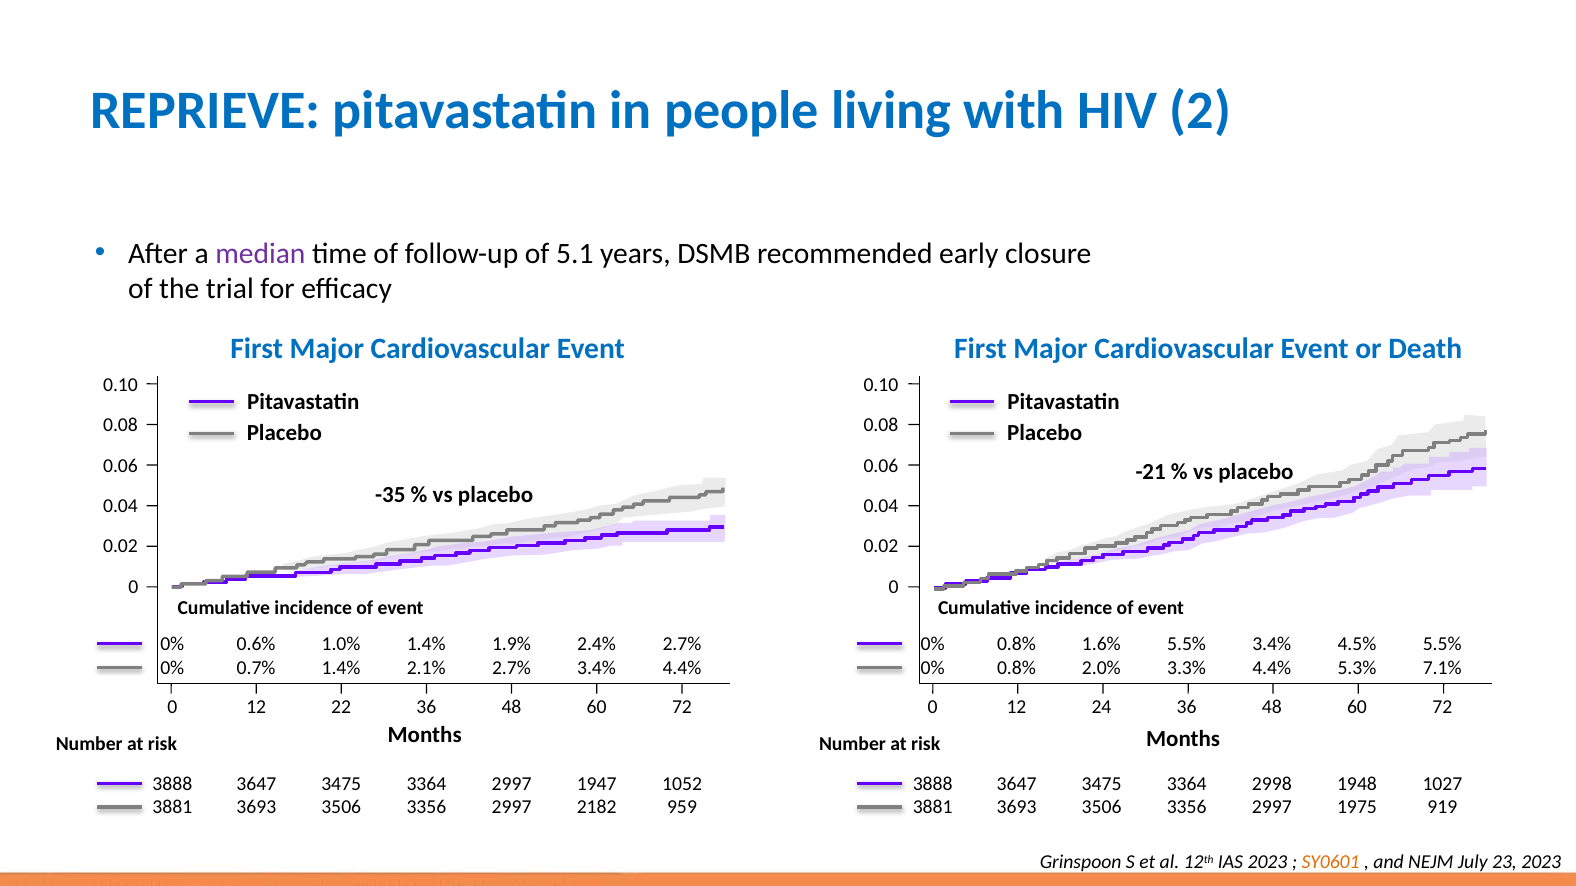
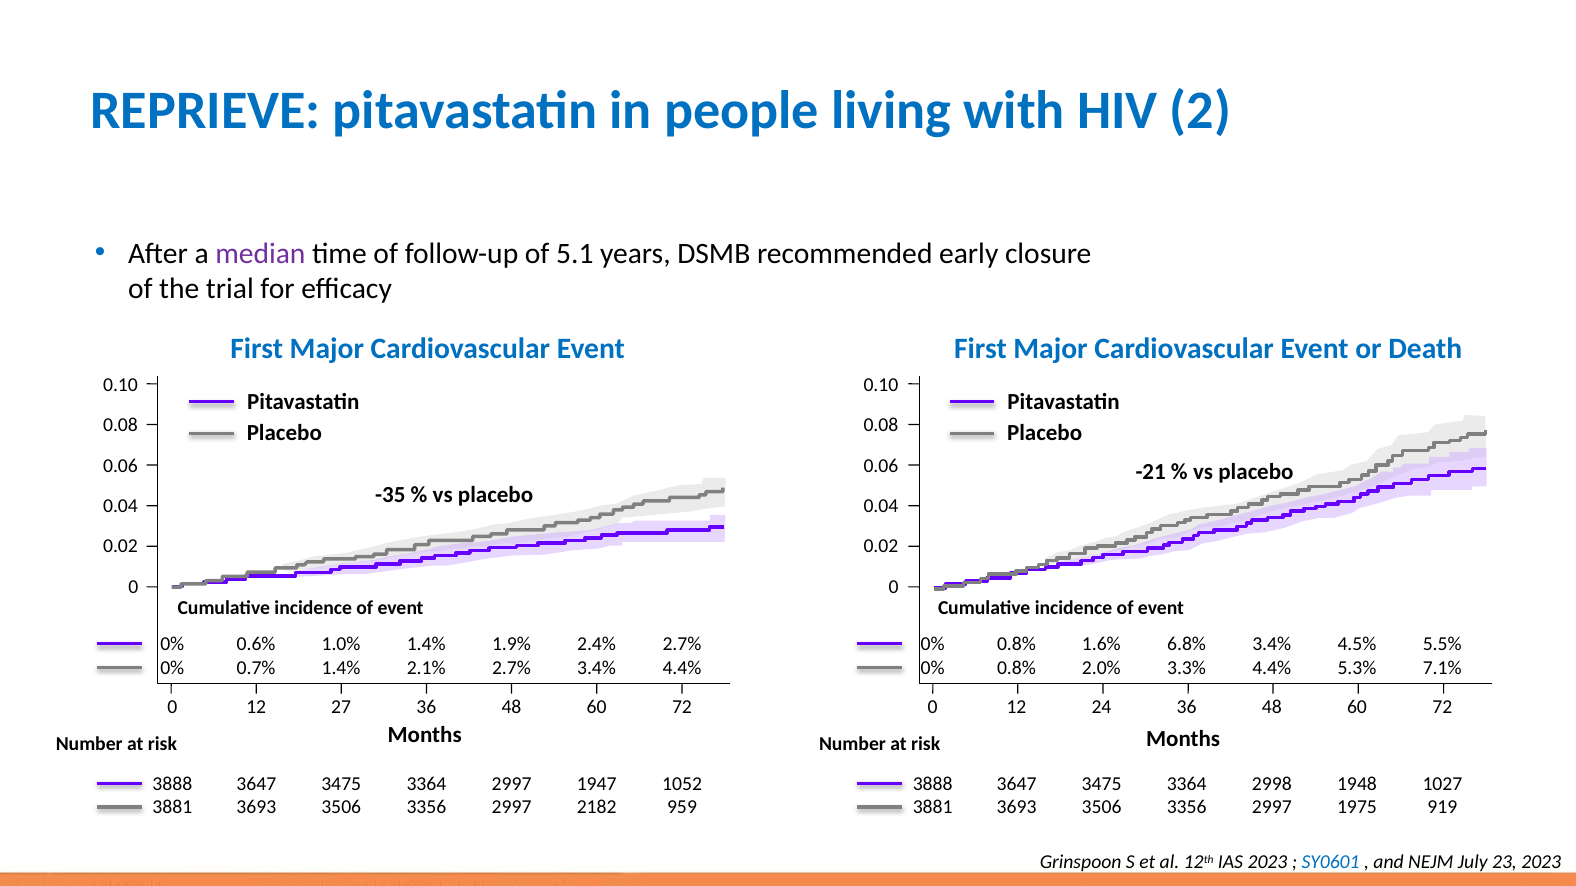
5.5%: 5.5% -> 6.8% (1187, 645)
22: 22 -> 27 (341, 708)
SY0601 colour: orange -> blue (1331, 863)
